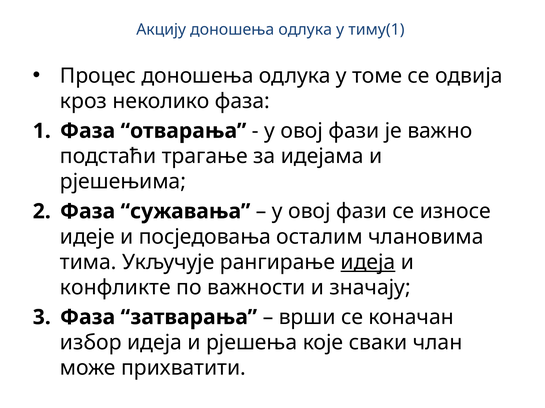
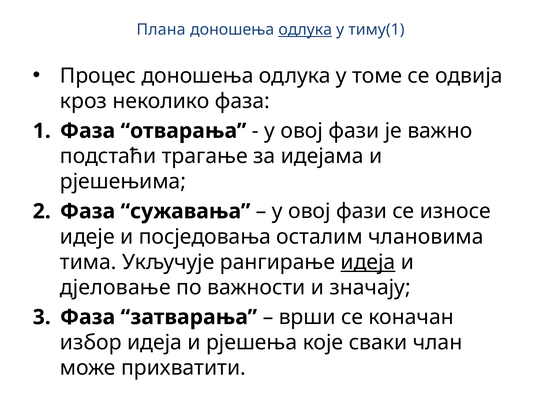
Акцију: Акцију -> Плана (161, 30)
одлука underline: none -> present (305, 30)
конфликте: конфликте -> дјеловање (115, 288)
